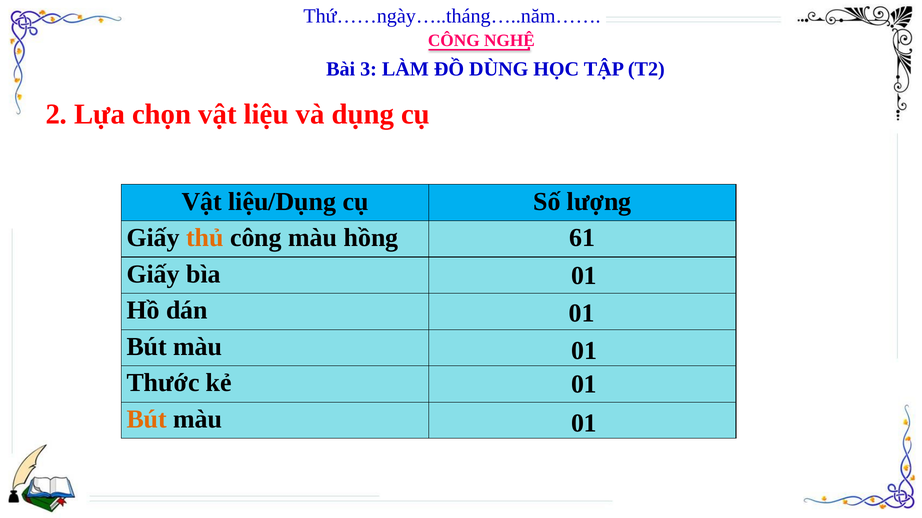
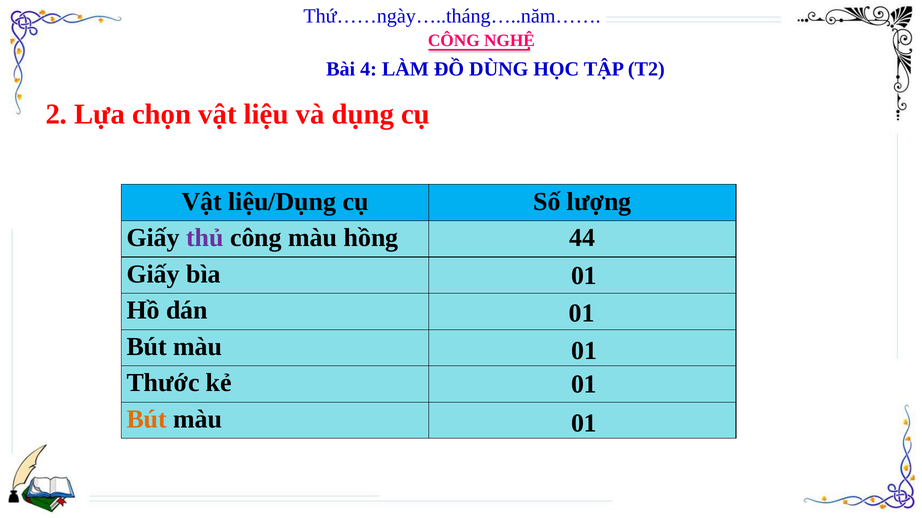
3: 3 -> 4 (369, 69)
thủ colour: orange -> purple (205, 238)
61: 61 -> 44 (582, 238)
